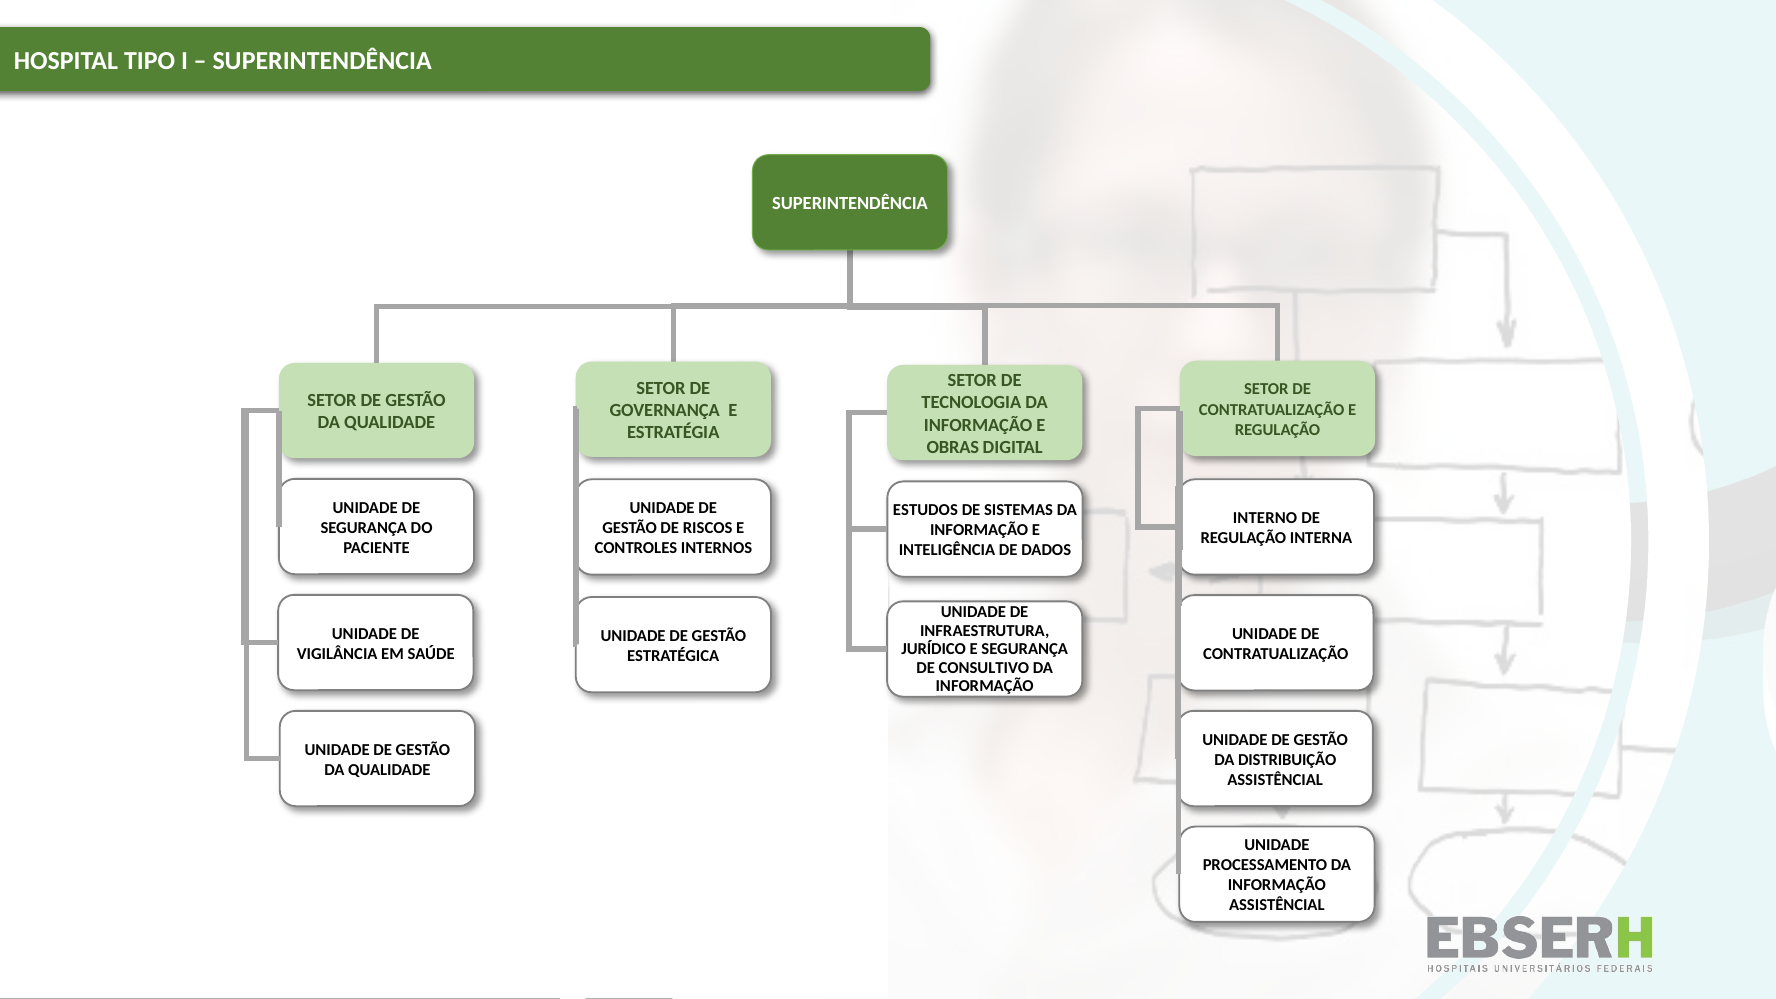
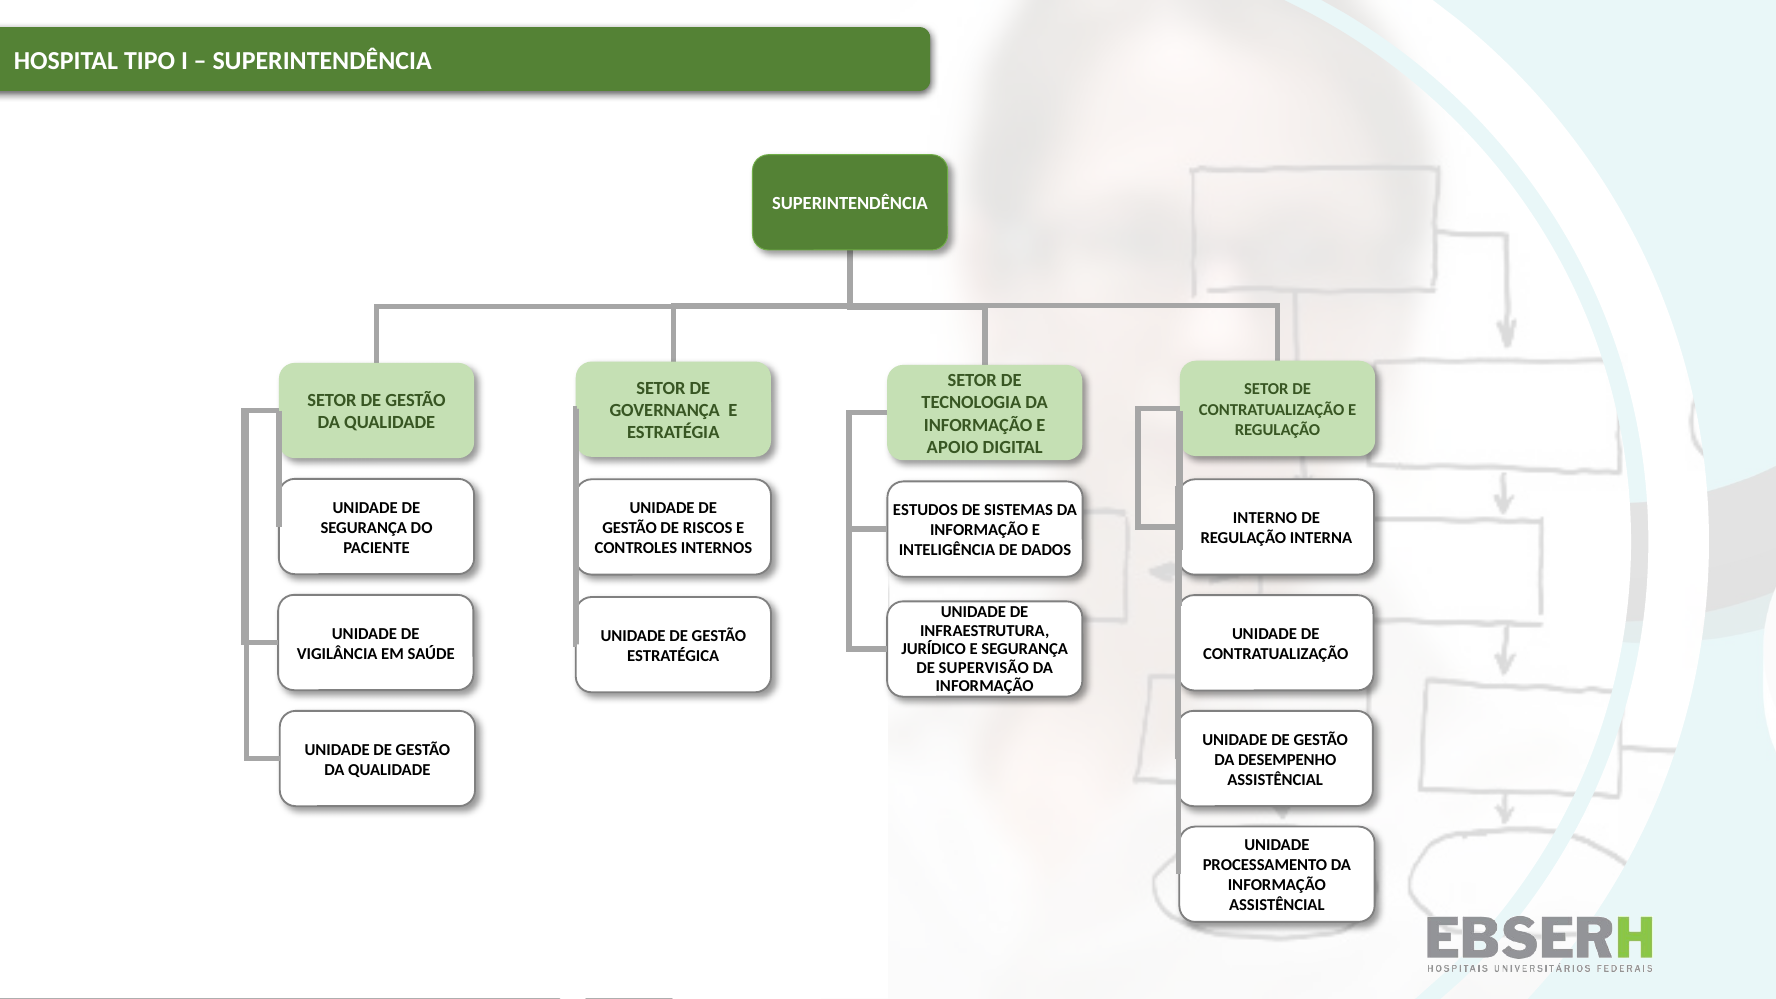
OBRAS: OBRAS -> APOIO (953, 447)
CONSULTIVO: CONSULTIVO -> SUPERVISÃO (984, 668)
DISTRIBUIÇÃO: DISTRIBUIÇÃO -> DESEMPENHO (1287, 760)
